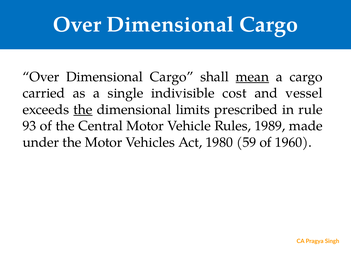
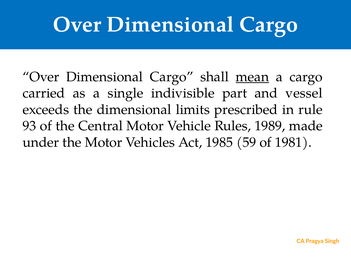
cost: cost -> part (235, 93)
the underline: present -> none (83, 110)
1980: 1980 -> 1985 (219, 142)
1960: 1960 -> 1981 (293, 142)
